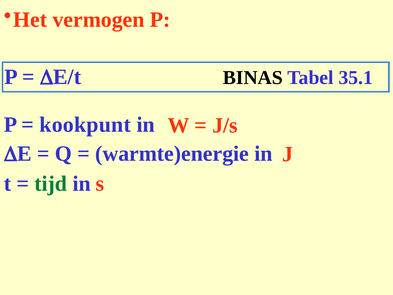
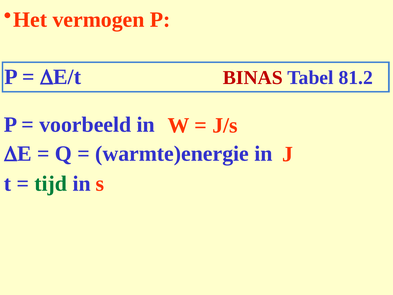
BINAS colour: black -> red (253, 78)
35.1: 35.1 -> 81.2 (356, 78)
kookpunt: kookpunt -> voorbeeld (85, 125)
